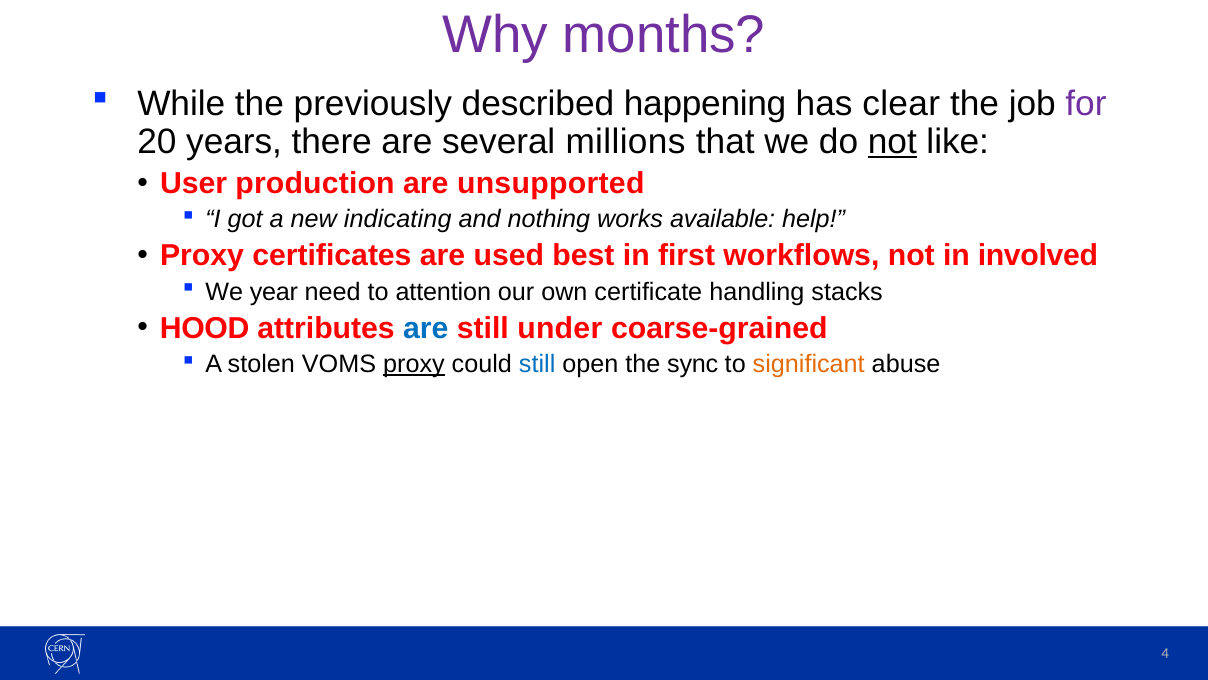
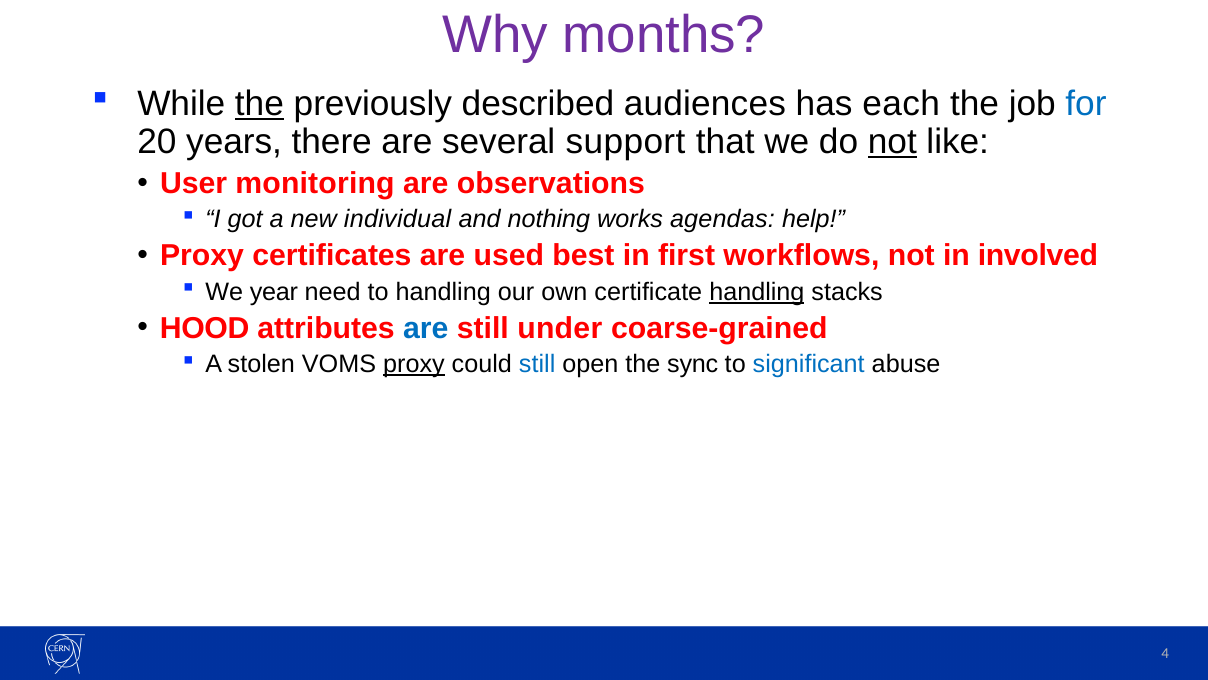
the underline: none -> present (259, 104)
happening: happening -> audiences (705, 104)
clear: clear -> each (901, 104)
for colour: purple -> blue (1086, 104)
millions: millions -> support (625, 142)
production: production -> monitoring (315, 183)
unsupported: unsupported -> observations (551, 183)
indicating: indicating -> individual (398, 219)
available: available -> agendas (722, 219)
to attention: attention -> handling (443, 292)
handling underline: none -> present (757, 292)
significant colour: orange -> blue (809, 364)
